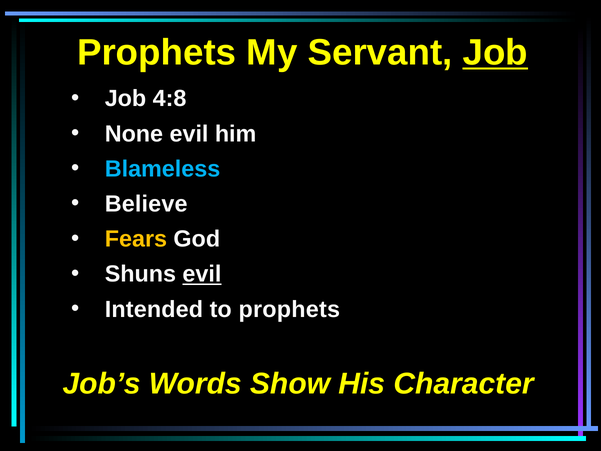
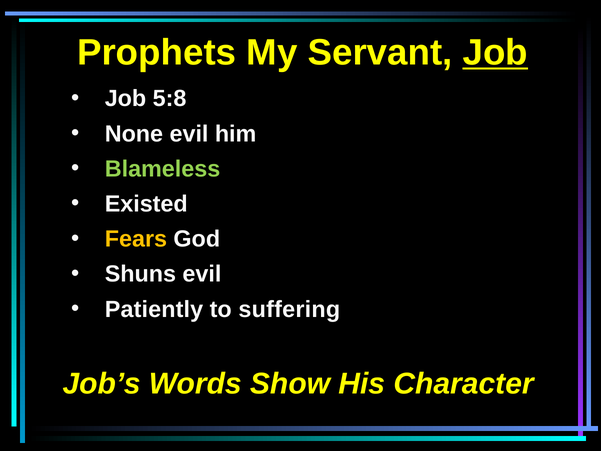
4:8: 4:8 -> 5:8 (170, 99)
Blameless colour: light blue -> light green (163, 169)
Believe: Believe -> Existed (146, 204)
evil underline: present -> none (202, 274)
Intended: Intended -> Patiently (154, 309)
to prophets: prophets -> suffering (289, 309)
